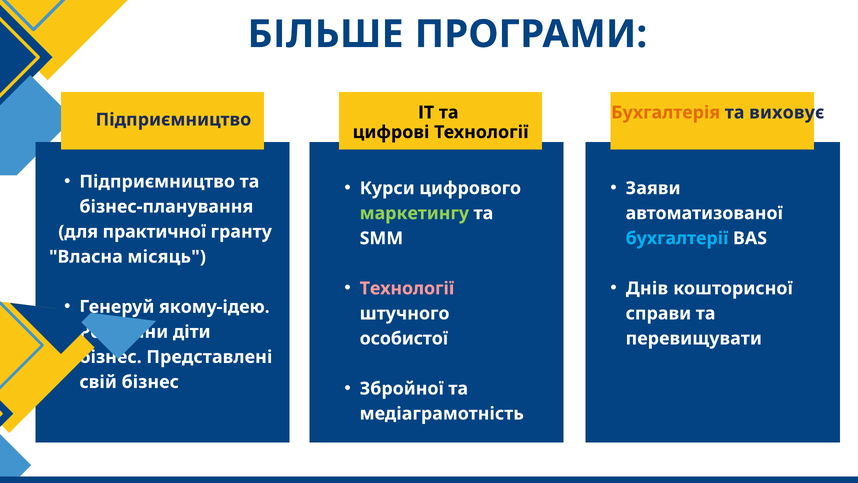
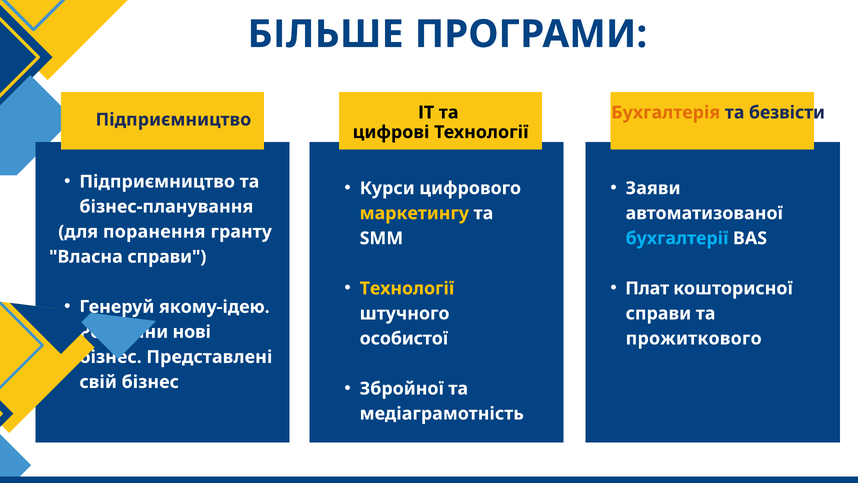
виховує: виховує -> безвісти (787, 112)
маркетингу colour: light green -> yellow (414, 213)
практичної: практичної -> поранення (154, 232)
Власна місяць: місяць -> справи (167, 257)
Технології colour: pink -> yellow (407, 288)
Днів: Днів -> Плат (647, 288)
діти: діти -> нові (192, 332)
перевищувати: перевищувати -> прожиткового (694, 338)
